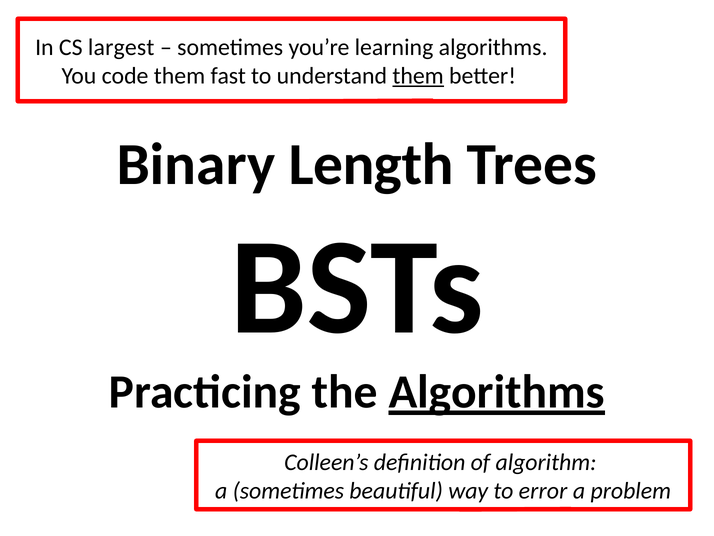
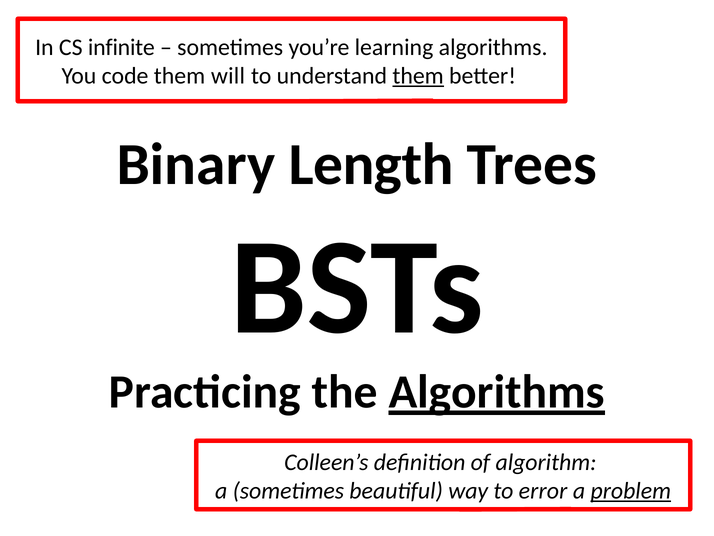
largest: largest -> infinite (121, 47)
fast: fast -> will (228, 76)
problem underline: none -> present (631, 491)
